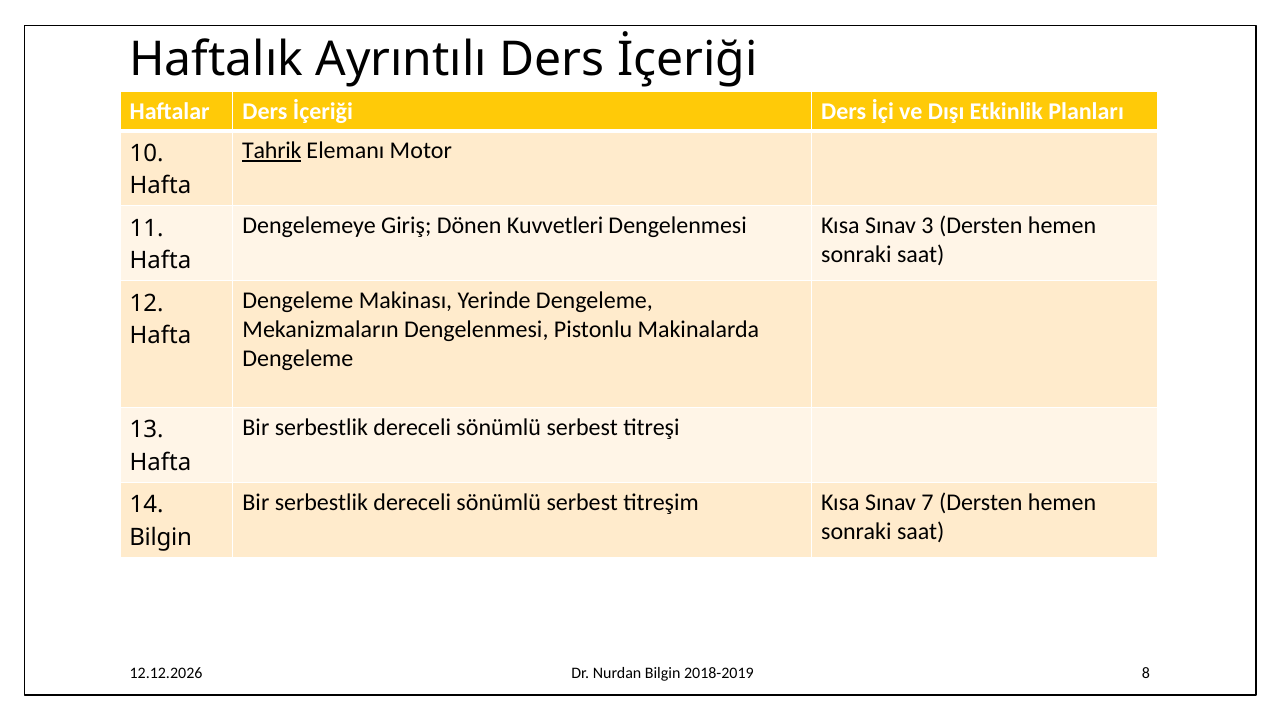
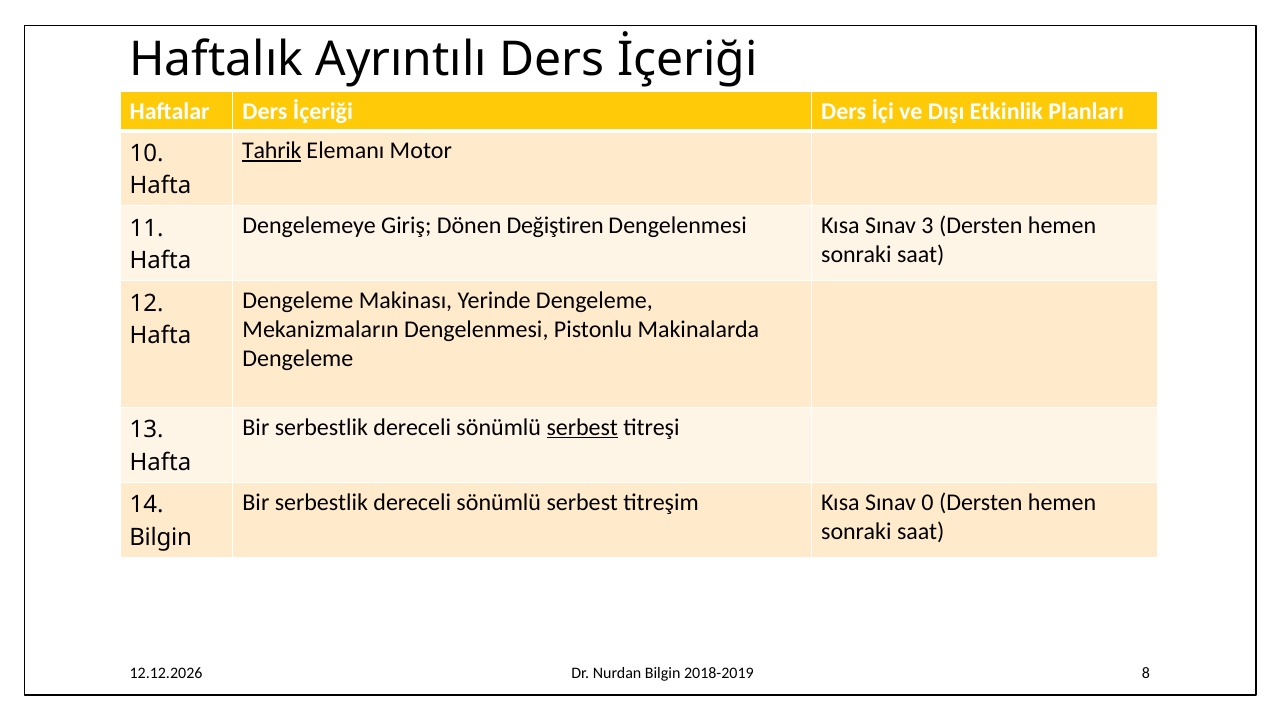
Kuvvetleri: Kuvvetleri -> Değiştiren (555, 226)
serbest underline: none -> present (582, 428)
7: 7 -> 0 (928, 503)
